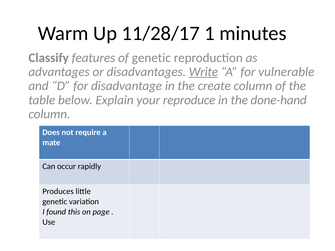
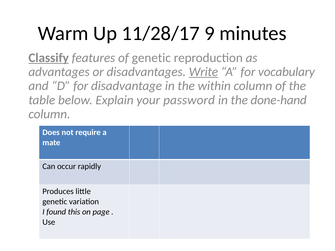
1: 1 -> 9 (209, 34)
Classify underline: none -> present (49, 58)
vulnerable: vulnerable -> vocabulary (286, 72)
create: create -> within (214, 86)
reproduce: reproduce -> password (189, 100)
